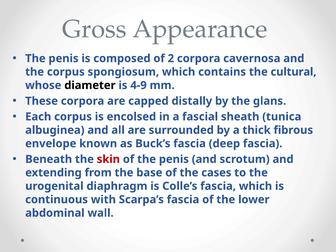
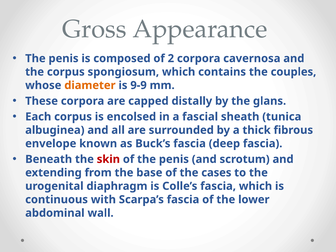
cultural: cultural -> couples (293, 72)
diameter colour: black -> orange (90, 85)
4-9: 4-9 -> 9-9 (139, 85)
